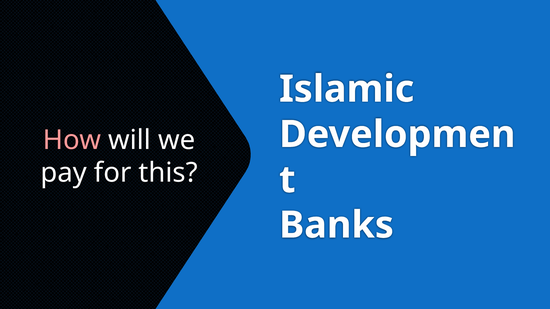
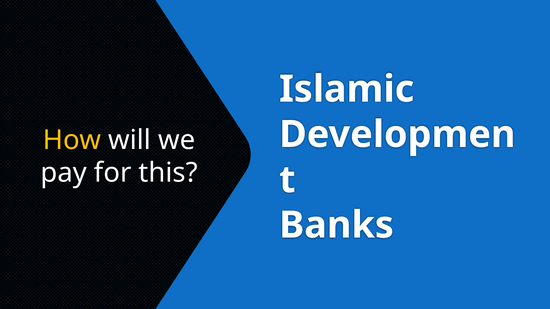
How colour: pink -> yellow (72, 140)
